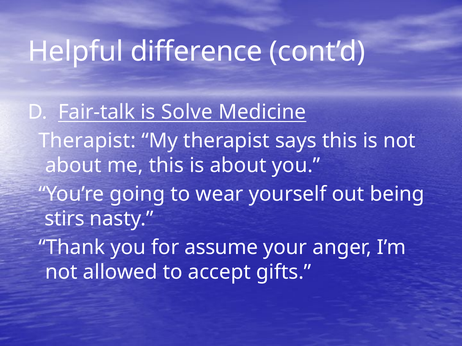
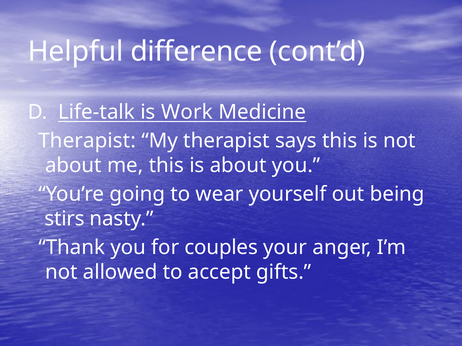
Fair-talk: Fair-talk -> Life-talk (97, 112)
Solve: Solve -> Work (187, 112)
assume: assume -> couples (221, 248)
